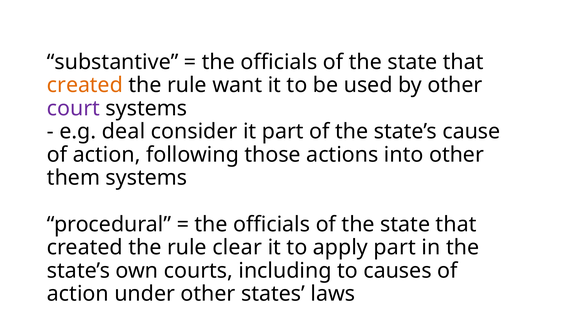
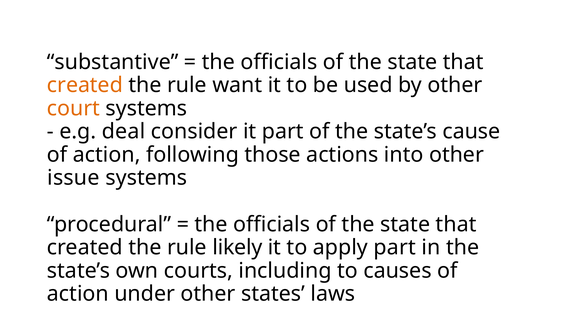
court colour: purple -> orange (74, 108)
them: them -> issue (73, 178)
clear: clear -> likely (237, 247)
